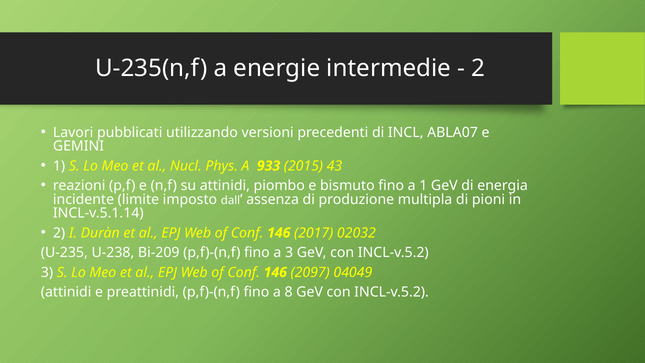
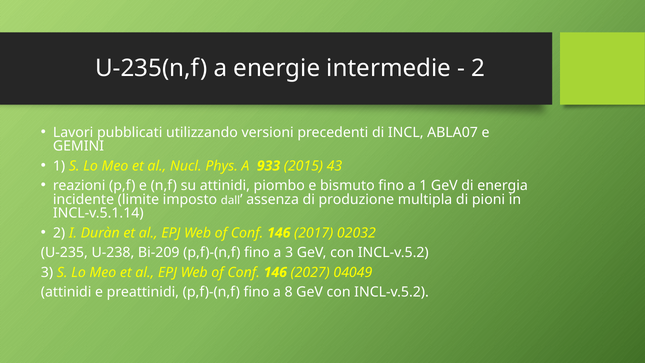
2097: 2097 -> 2027 (310, 272)
